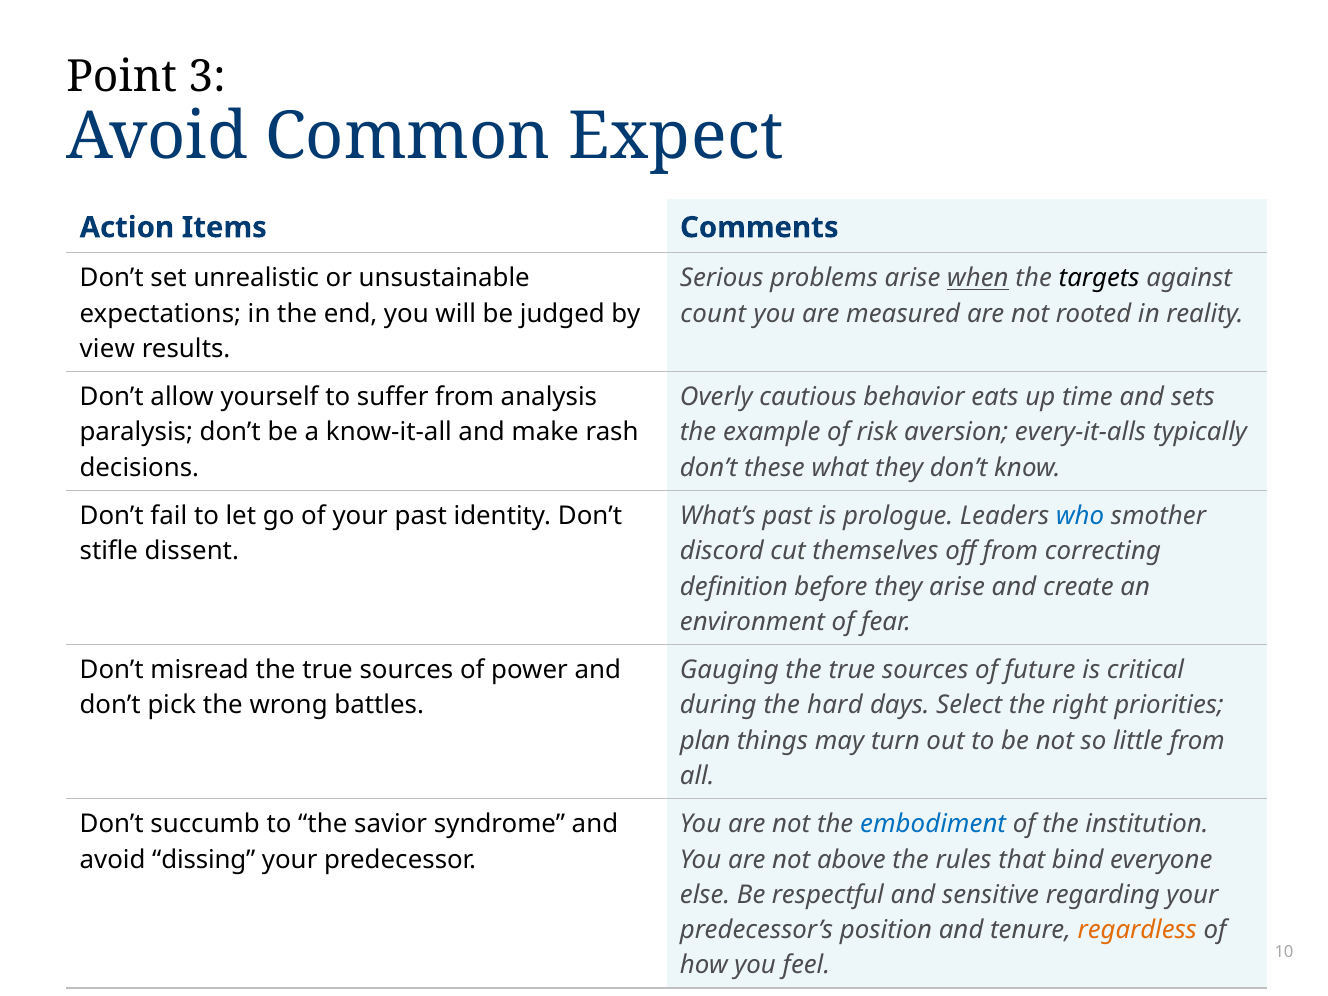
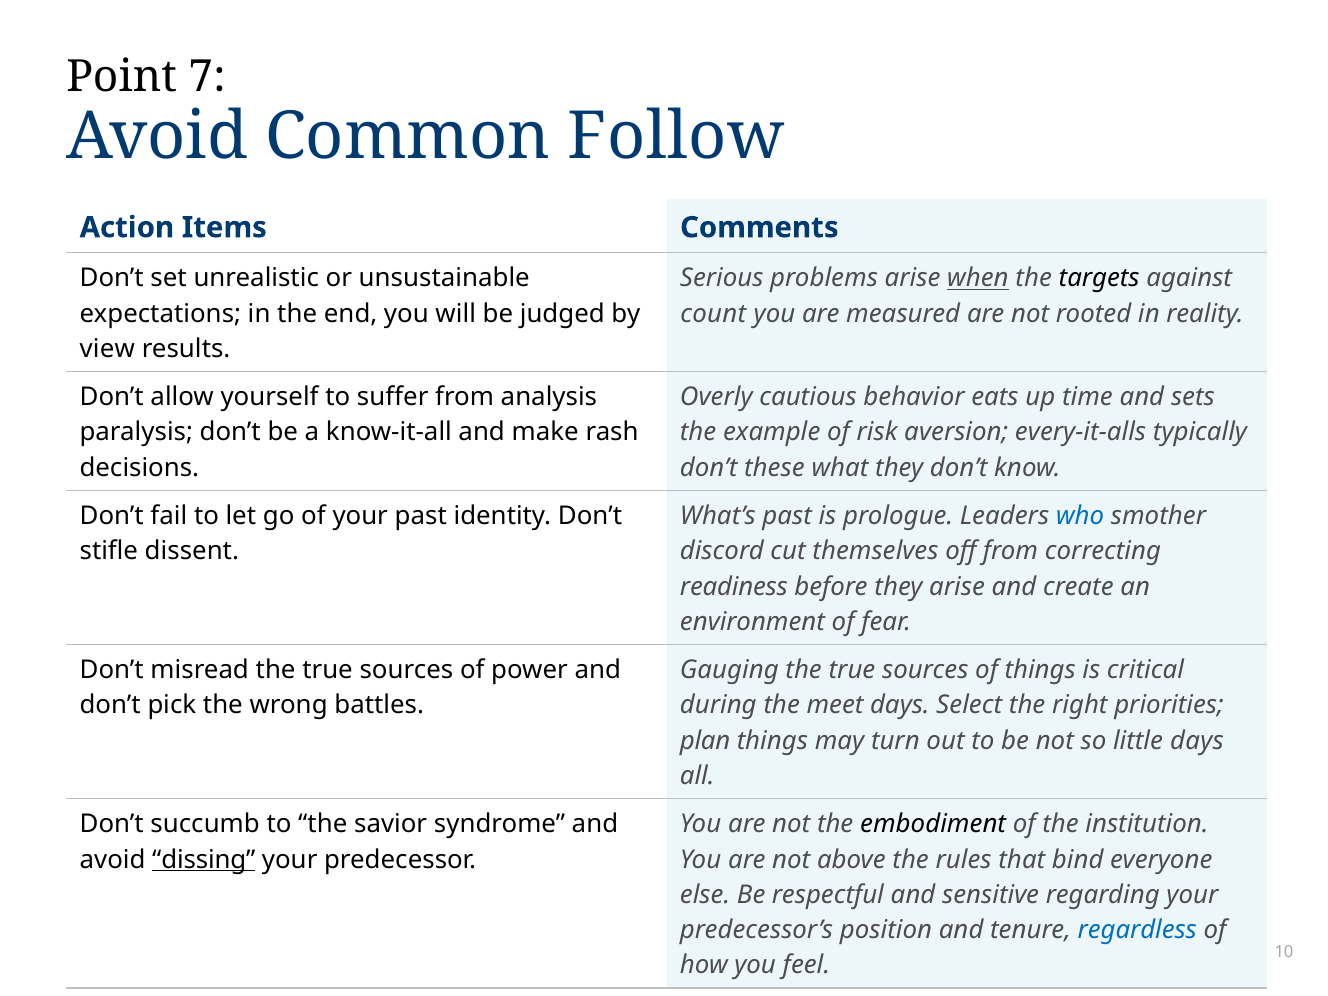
3: 3 -> 7 (207, 77)
Expect: Expect -> Follow (676, 136)
definition: definition -> readiness (734, 587)
of future: future -> things (1040, 670)
hard: hard -> meet (835, 705)
little from: from -> days (1197, 741)
embodiment colour: blue -> black (933, 824)
dissing underline: none -> present (204, 859)
regardless colour: orange -> blue (1137, 930)
